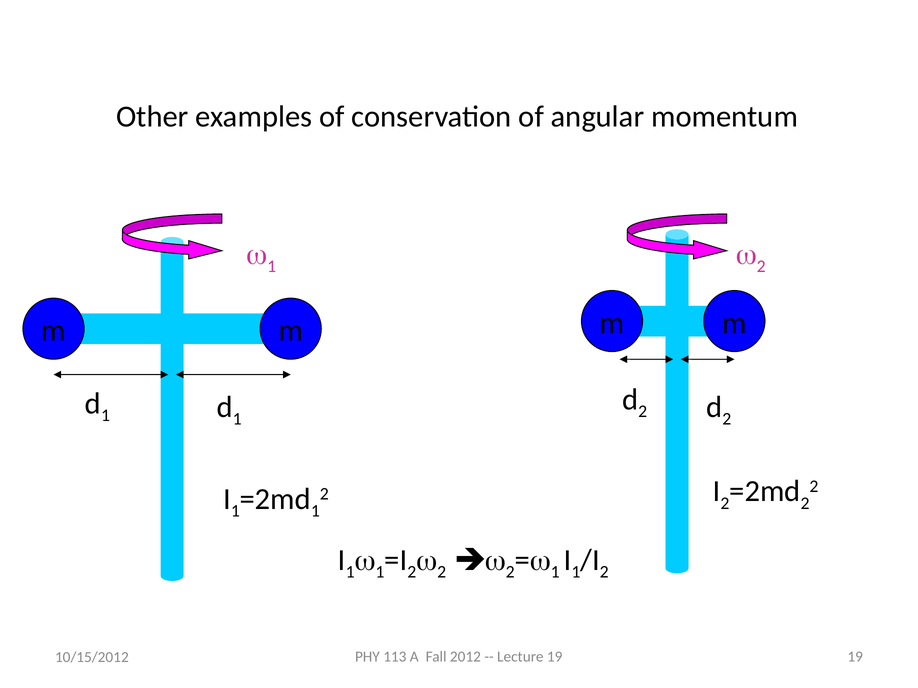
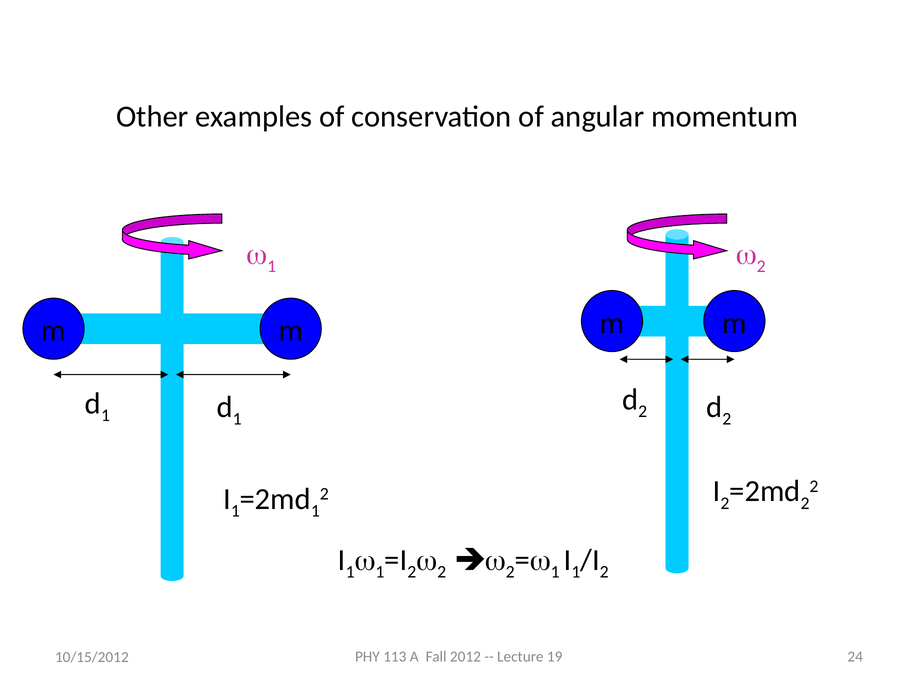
19 19: 19 -> 24 (855, 657)
